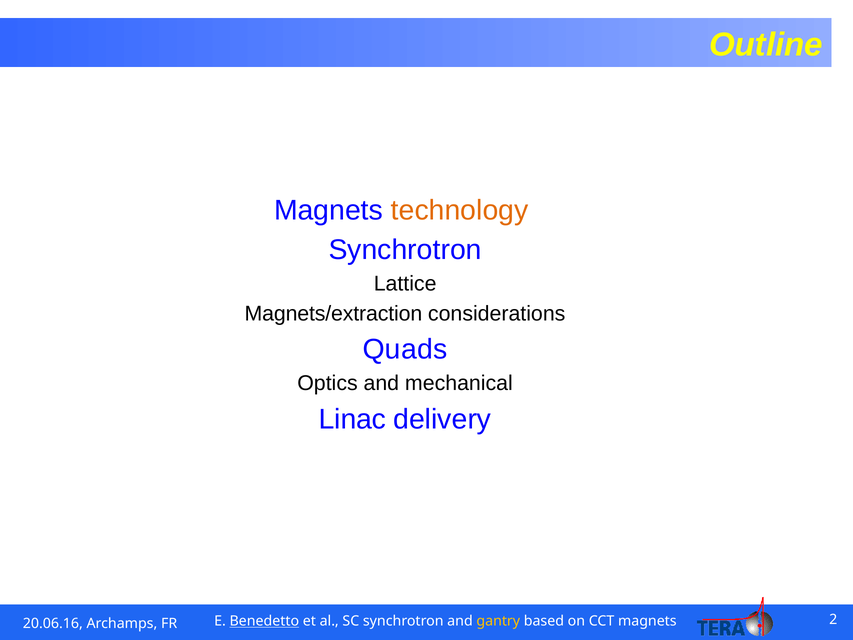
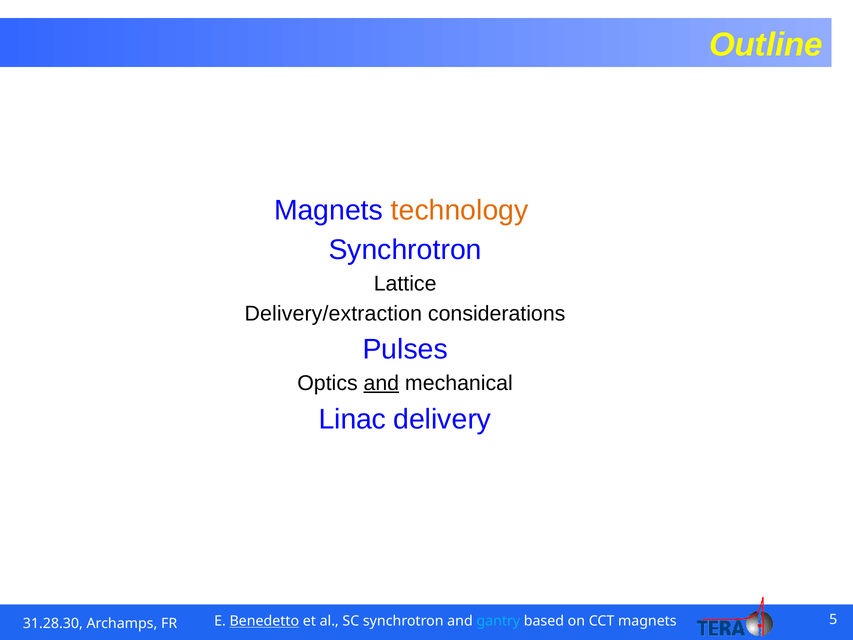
Magnets/extraction: Magnets/extraction -> Delivery/extraction (333, 313)
Quads: Quads -> Pulses (405, 349)
and underline: none -> present (381, 383)
gantry colour: yellow -> light blue (498, 621)
2: 2 -> 5 (833, 620)
20.06.16: 20.06.16 -> 31.28.30 (53, 623)
